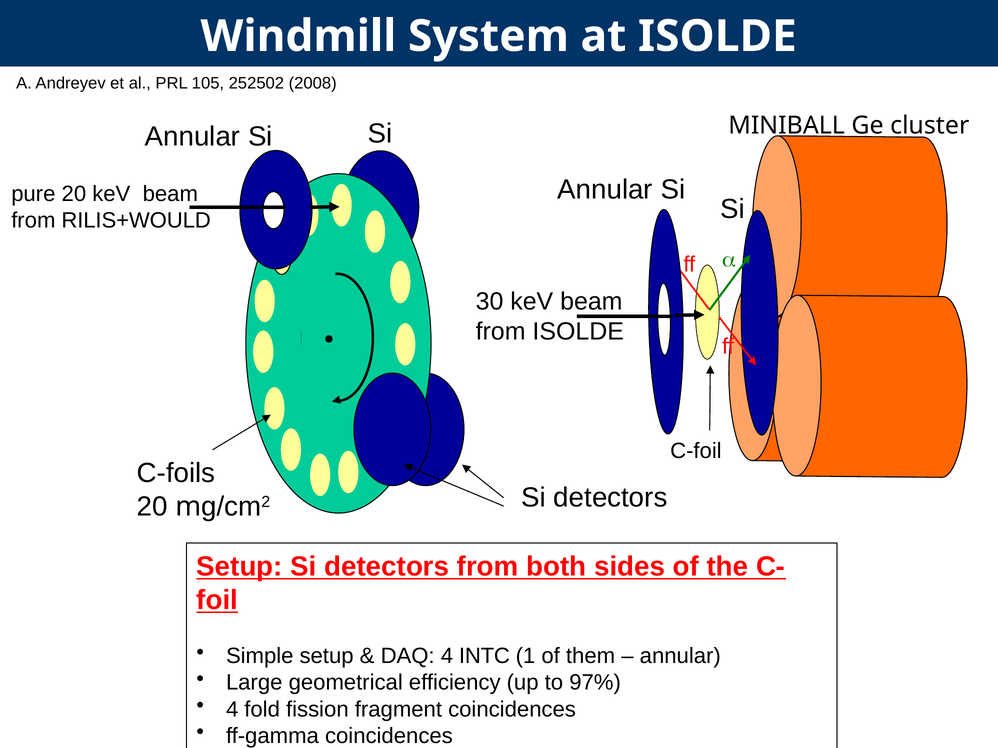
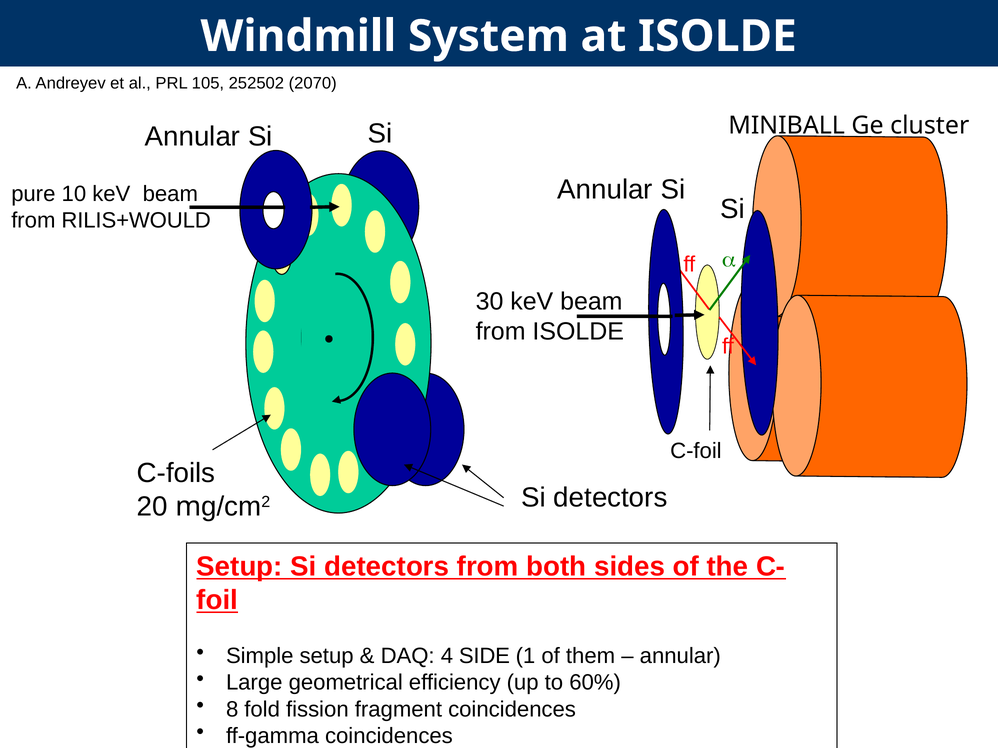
2008: 2008 -> 2070 (313, 83)
pure 20: 20 -> 10 (74, 194)
INTC: INTC -> SIDE (484, 656)
97%: 97% -> 60% (595, 683)
4: 4 -> 8 (232, 710)
